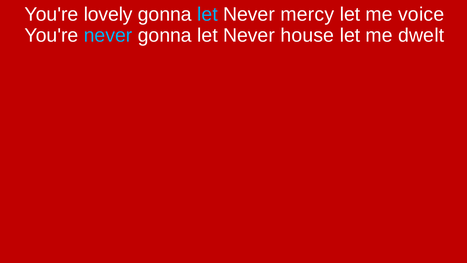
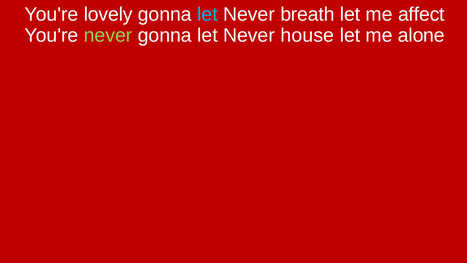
mercy: mercy -> breath (307, 14)
voice: voice -> affect (421, 14)
never colour: light blue -> light green (108, 35)
dwelt: dwelt -> alone (421, 35)
